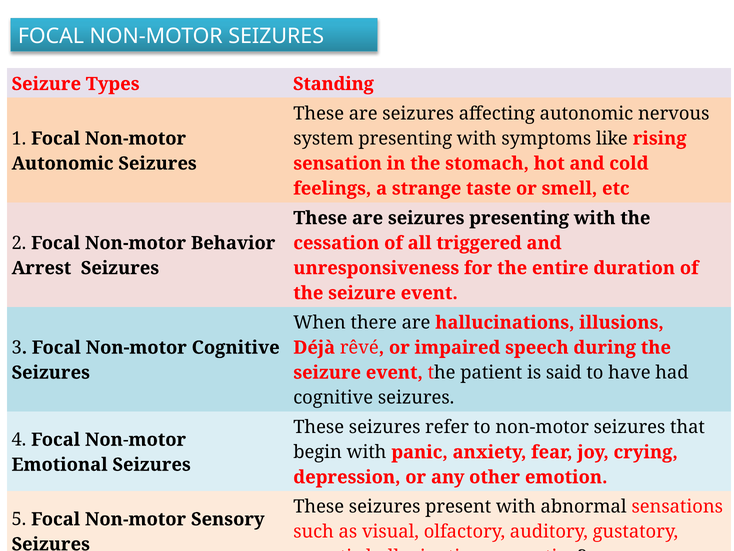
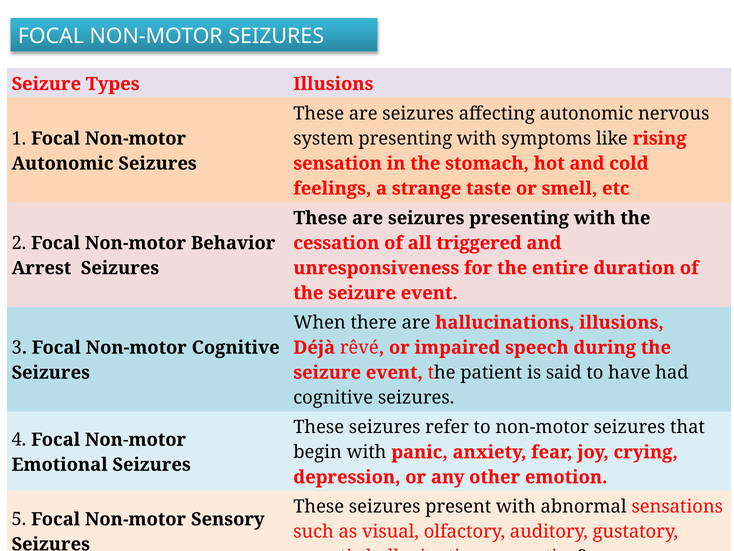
Types Standing: Standing -> Illusions (333, 84)
